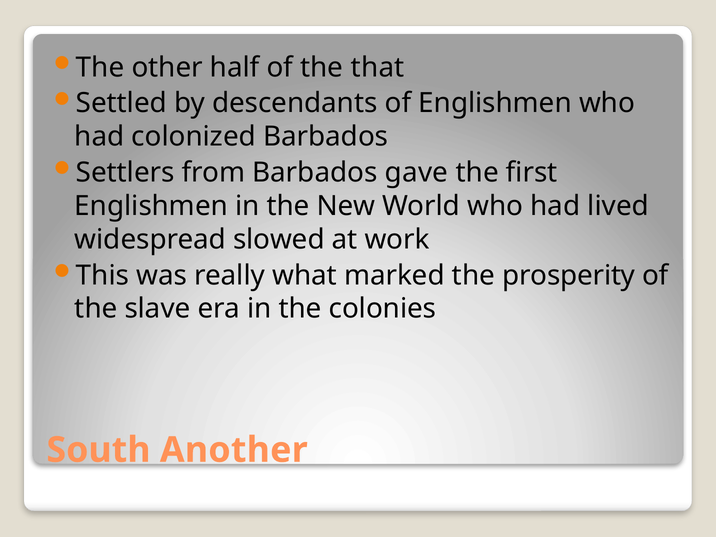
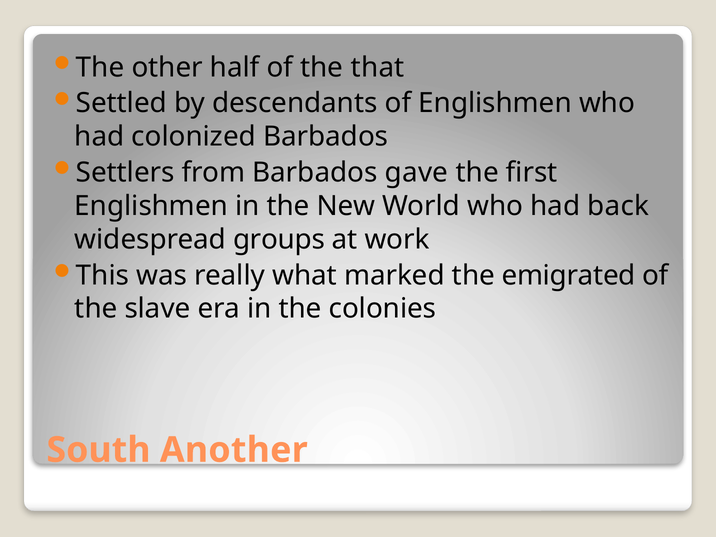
lived: lived -> back (618, 206)
slowed: slowed -> groups (279, 239)
prosperity: prosperity -> emigrated (569, 275)
